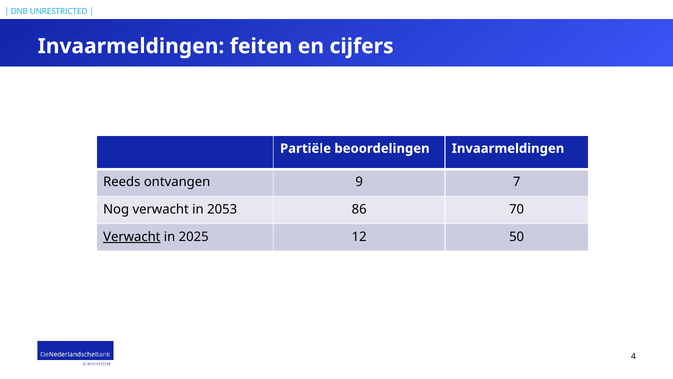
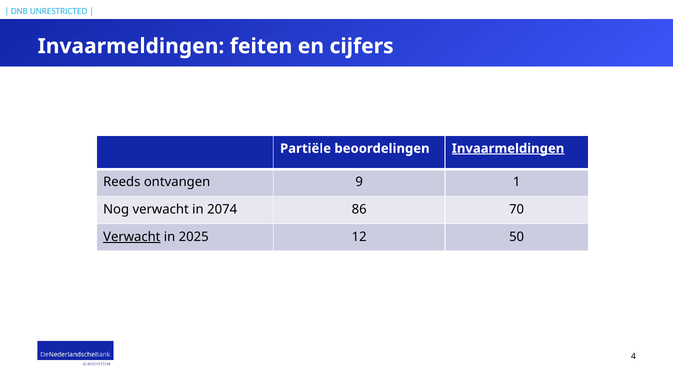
Invaarmeldingen underline: none -> present (508, 148)
7: 7 -> 1 (517, 182)
2053: 2053 -> 2074 (222, 209)
